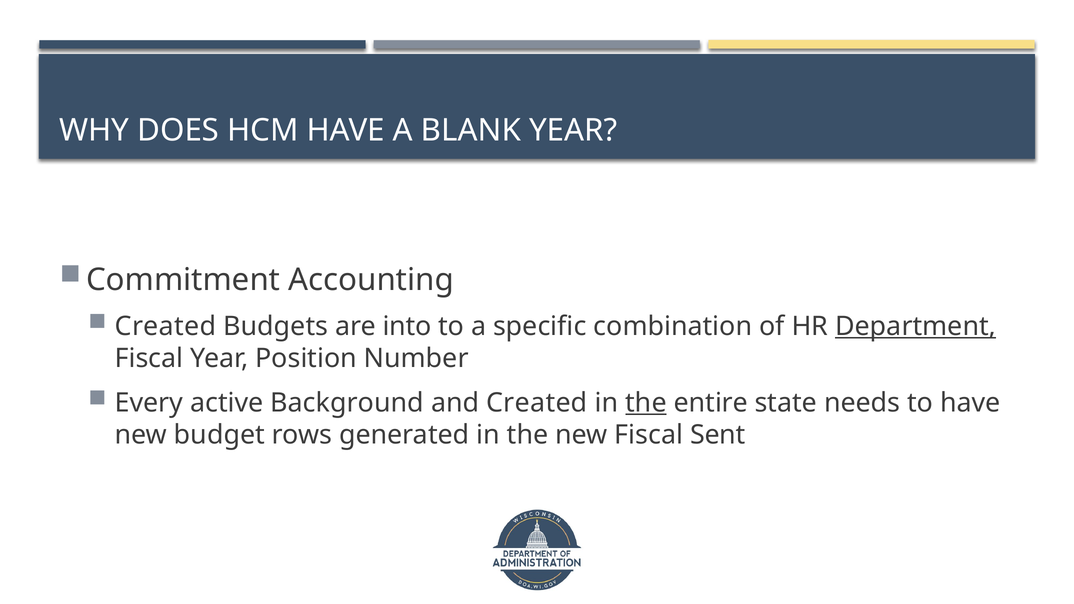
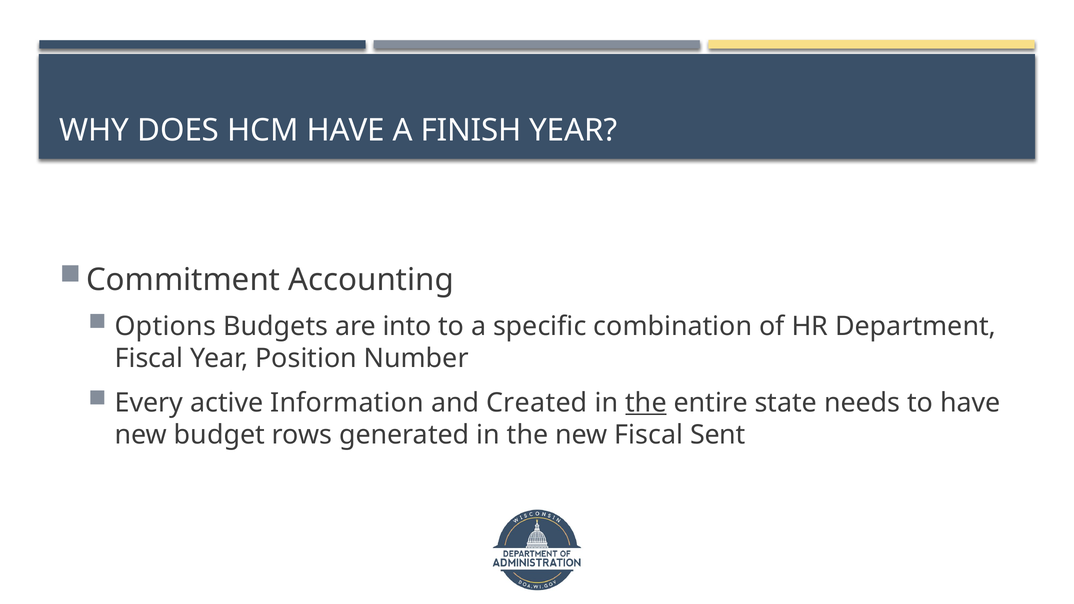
BLANK: BLANK -> FINISH (471, 130)
Created: Created -> Options (165, 326)
Department underline: present -> none (916, 326)
Background: Background -> Information (347, 403)
